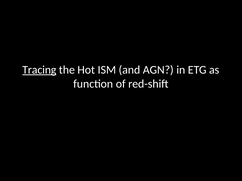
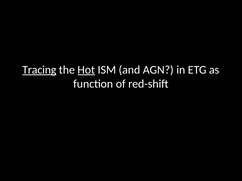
Hot underline: none -> present (86, 70)
